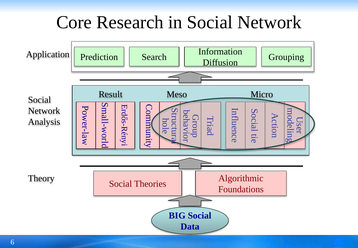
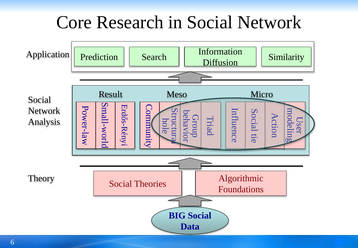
Grouping: Grouping -> Similarity (286, 57)
